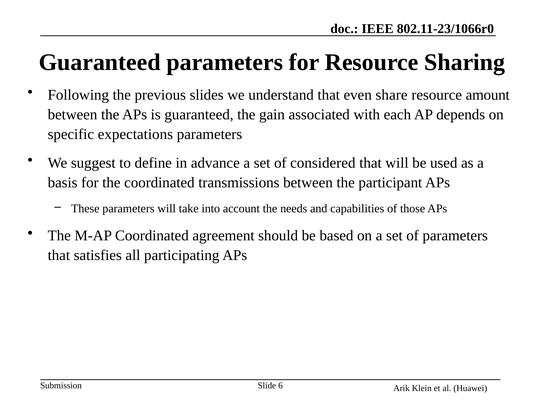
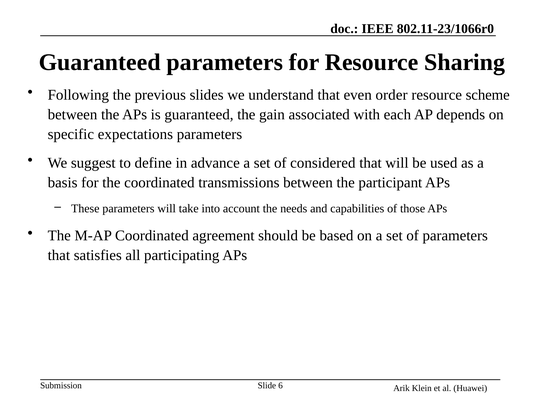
share: share -> order (392, 95)
amount: amount -> scheme (488, 95)
